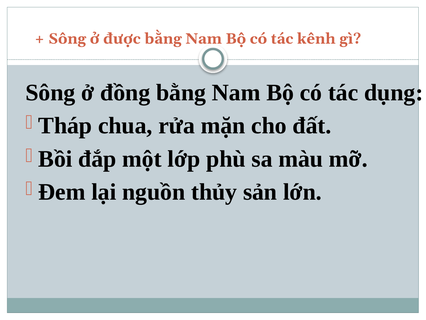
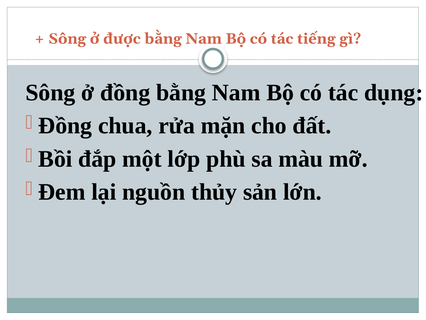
kênh: kênh -> tiếng (316, 39)
Tháp: Tháp -> Đồng (65, 126)
